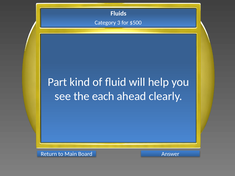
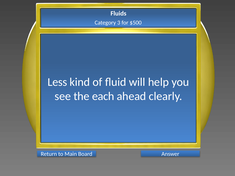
Part: Part -> Less (57, 82)
